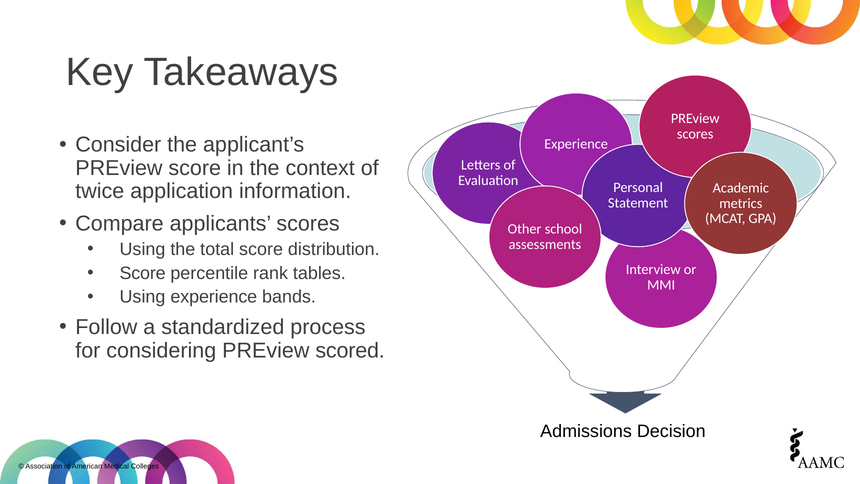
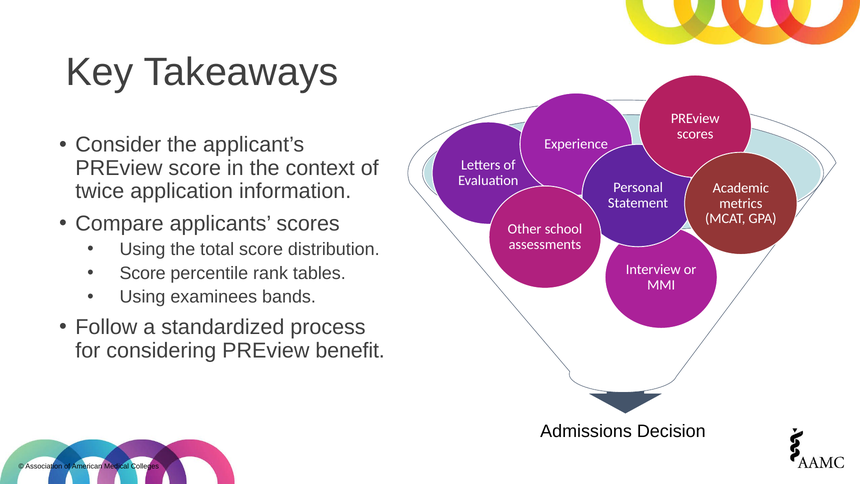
Using experience: experience -> examinees (214, 297)
scored: scored -> benefit (350, 350)
